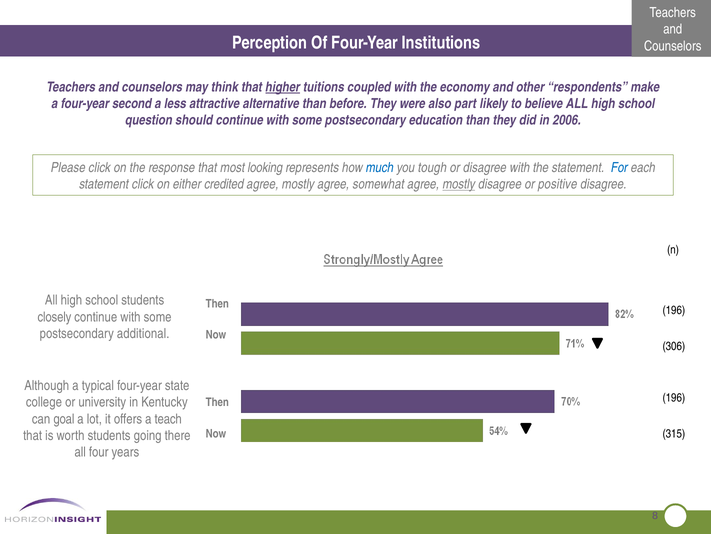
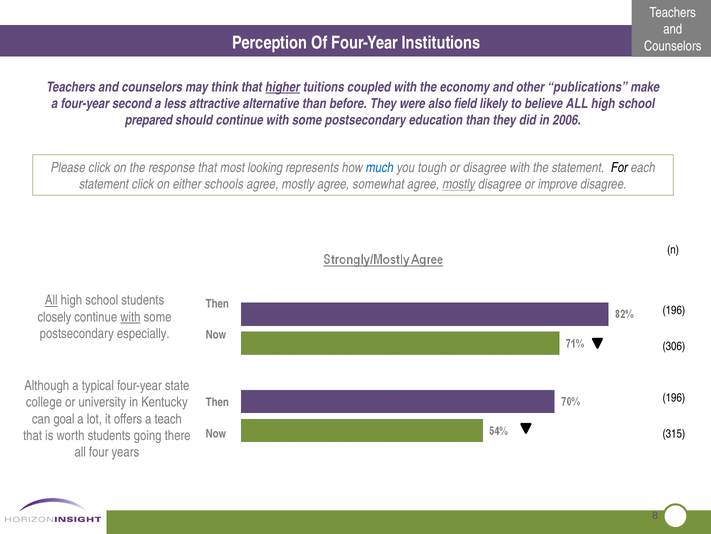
respondents: respondents -> publications (587, 87)
part: part -> field (466, 103)
question: question -> prepared (149, 120)
For colour: blue -> black (619, 168)
credited: credited -> schools (224, 184)
positive: positive -> improve (558, 184)
All underline: none -> present (51, 300)
with underline: none -> present (130, 317)
additional: additional -> especially (143, 333)
